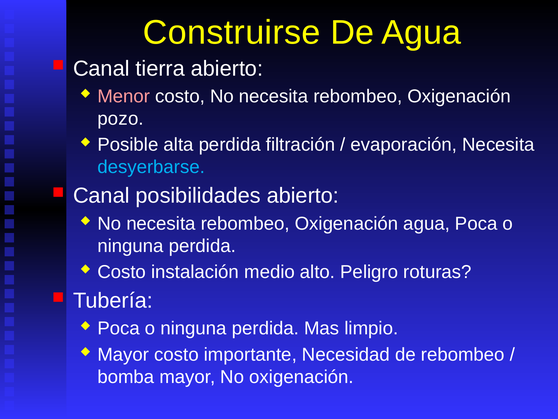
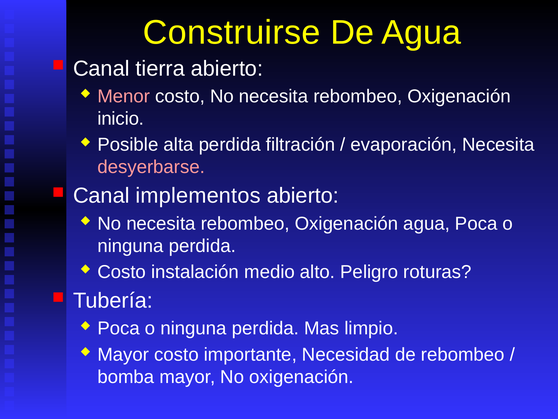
pozo: pozo -> inicio (121, 118)
desyerbarse colour: light blue -> pink (151, 167)
posibilidades: posibilidades -> implementos (198, 196)
